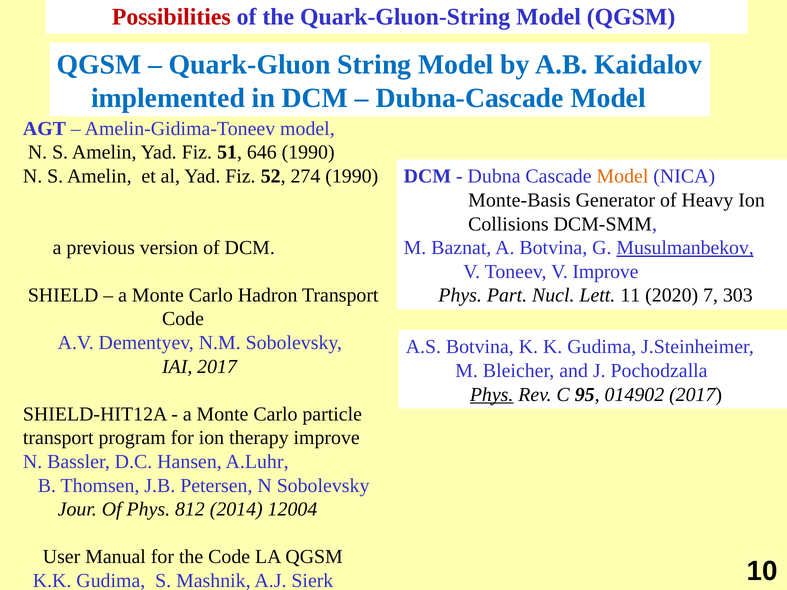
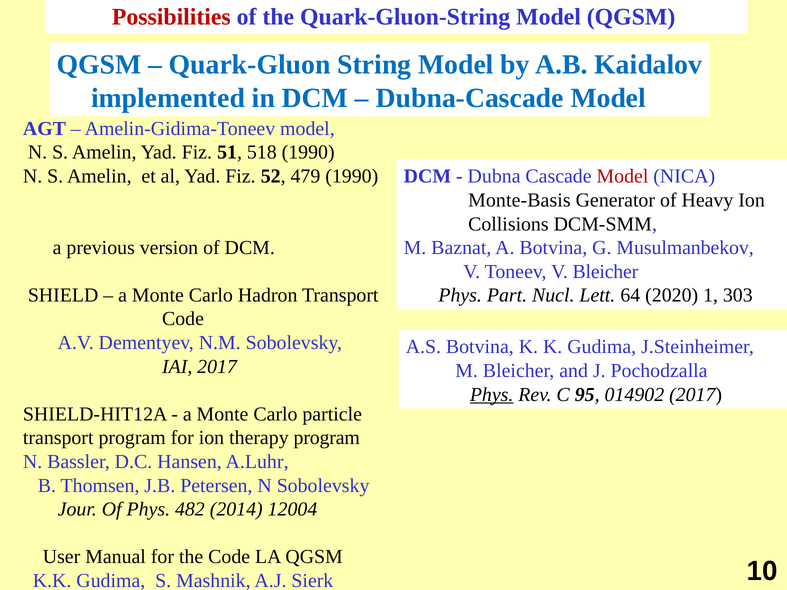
646: 646 -> 518 (262, 152)
274: 274 -> 479 (305, 176)
Model colour: orange -> red (622, 176)
Musulmanbekov underline: present -> none (685, 248)
V Improve: Improve -> Bleicher (605, 272)
11: 11 -> 64 (630, 295)
7: 7 -> 1 (711, 295)
therapy improve: improve -> program (327, 438)
812: 812 -> 482 (190, 509)
